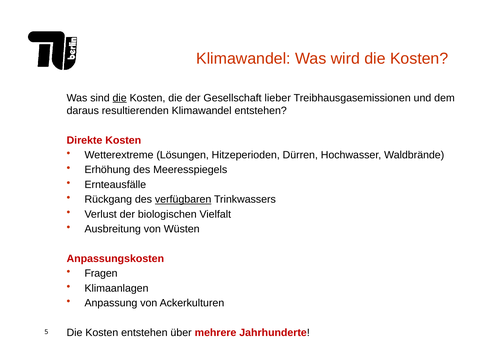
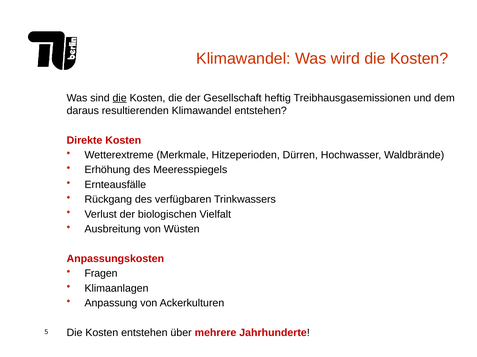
lieber: lieber -> heftig (278, 98)
Lösungen: Lösungen -> Merkmale (183, 155)
verfügbaren underline: present -> none (183, 200)
